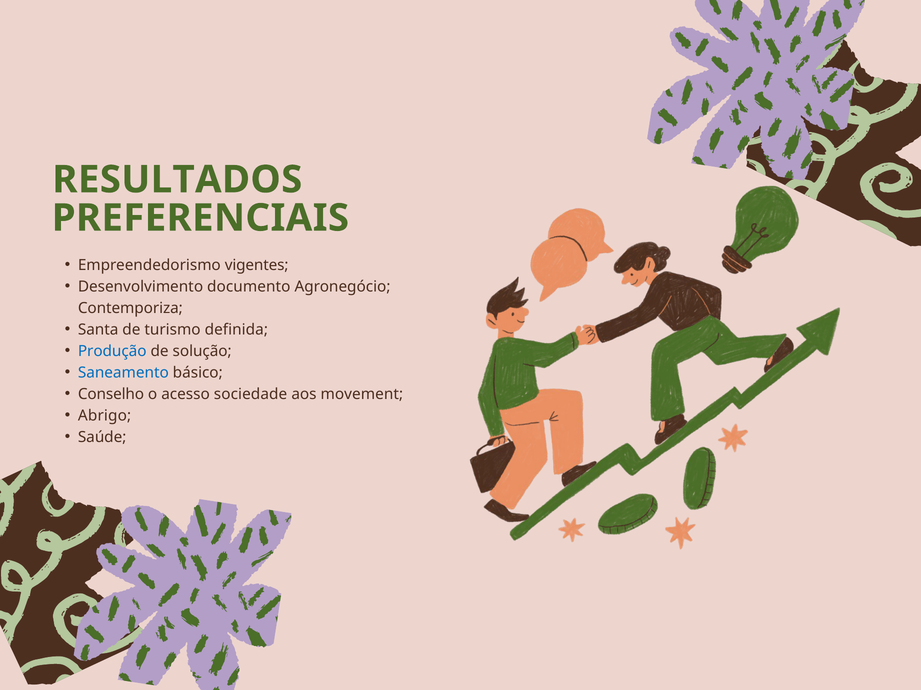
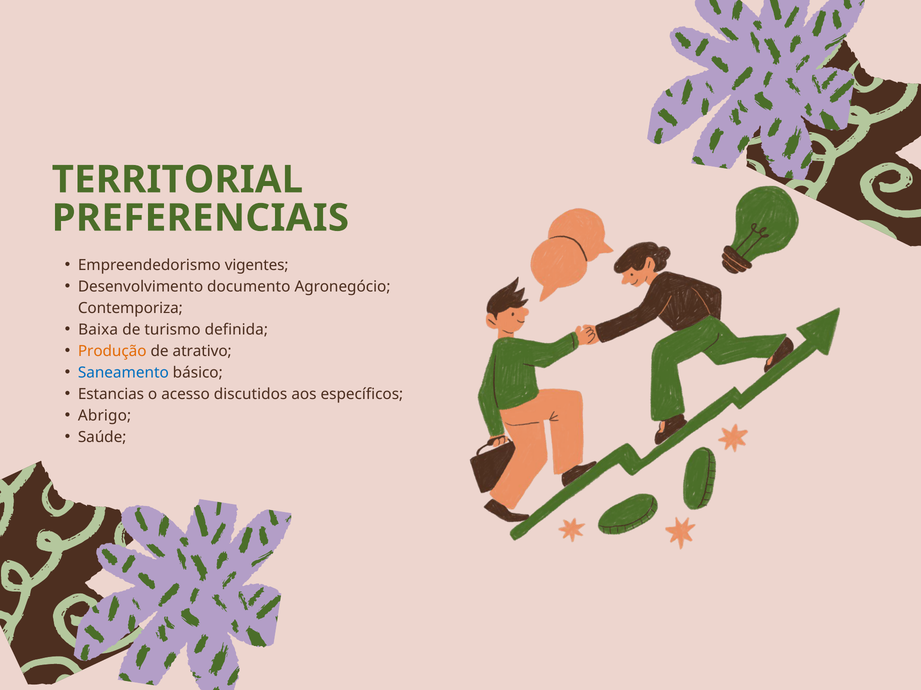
RESULTADOS: RESULTADOS -> TERRITORIAL (177, 180)
Santa: Santa -> Baixa (98, 330)
Produção colour: blue -> orange (112, 351)
solução: solução -> atrativo (202, 351)
Conselho: Conselho -> Estancias (111, 394)
sociedade: sociedade -> discutidos (251, 394)
movement: movement -> específicos (362, 394)
